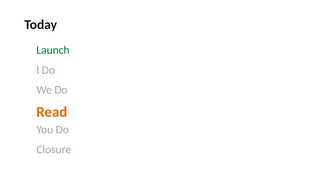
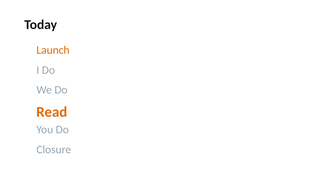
Launch colour: green -> orange (53, 50)
